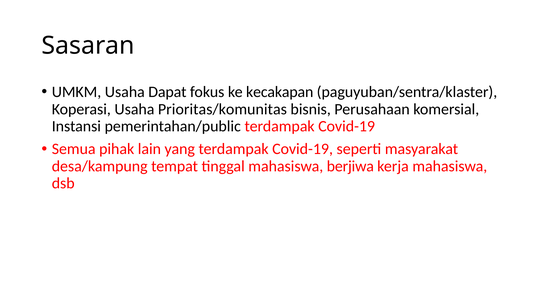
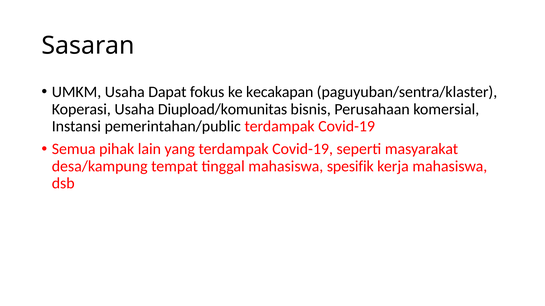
Prioritas/komunitas: Prioritas/komunitas -> Diupload/komunitas (223, 109)
berjiwa: berjiwa -> spesifik (350, 167)
